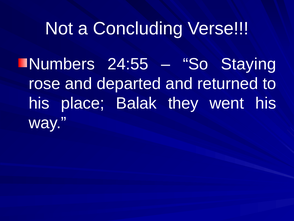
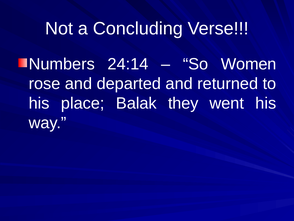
24:55: 24:55 -> 24:14 (128, 64)
Staying: Staying -> Women (249, 64)
